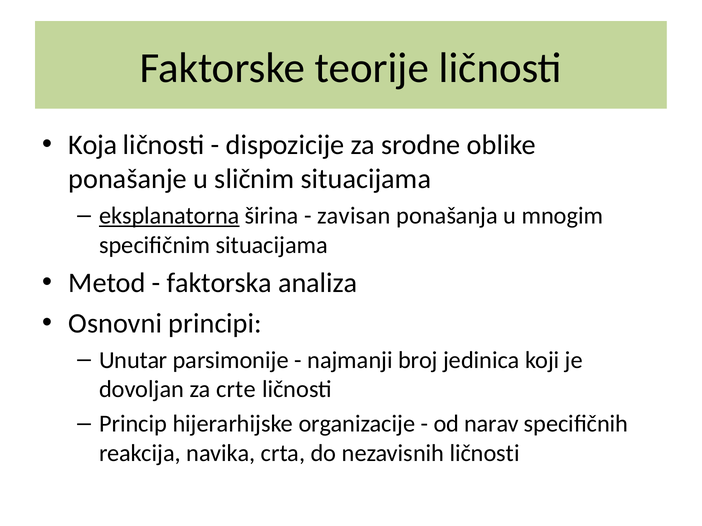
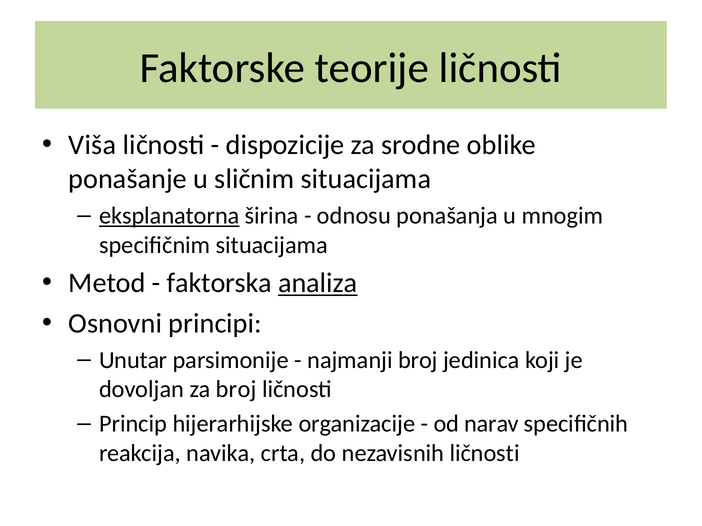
Koja: Koja -> Viša (92, 145)
zavisan: zavisan -> odnosu (354, 216)
analiza underline: none -> present (318, 283)
za crte: crte -> broj (236, 390)
